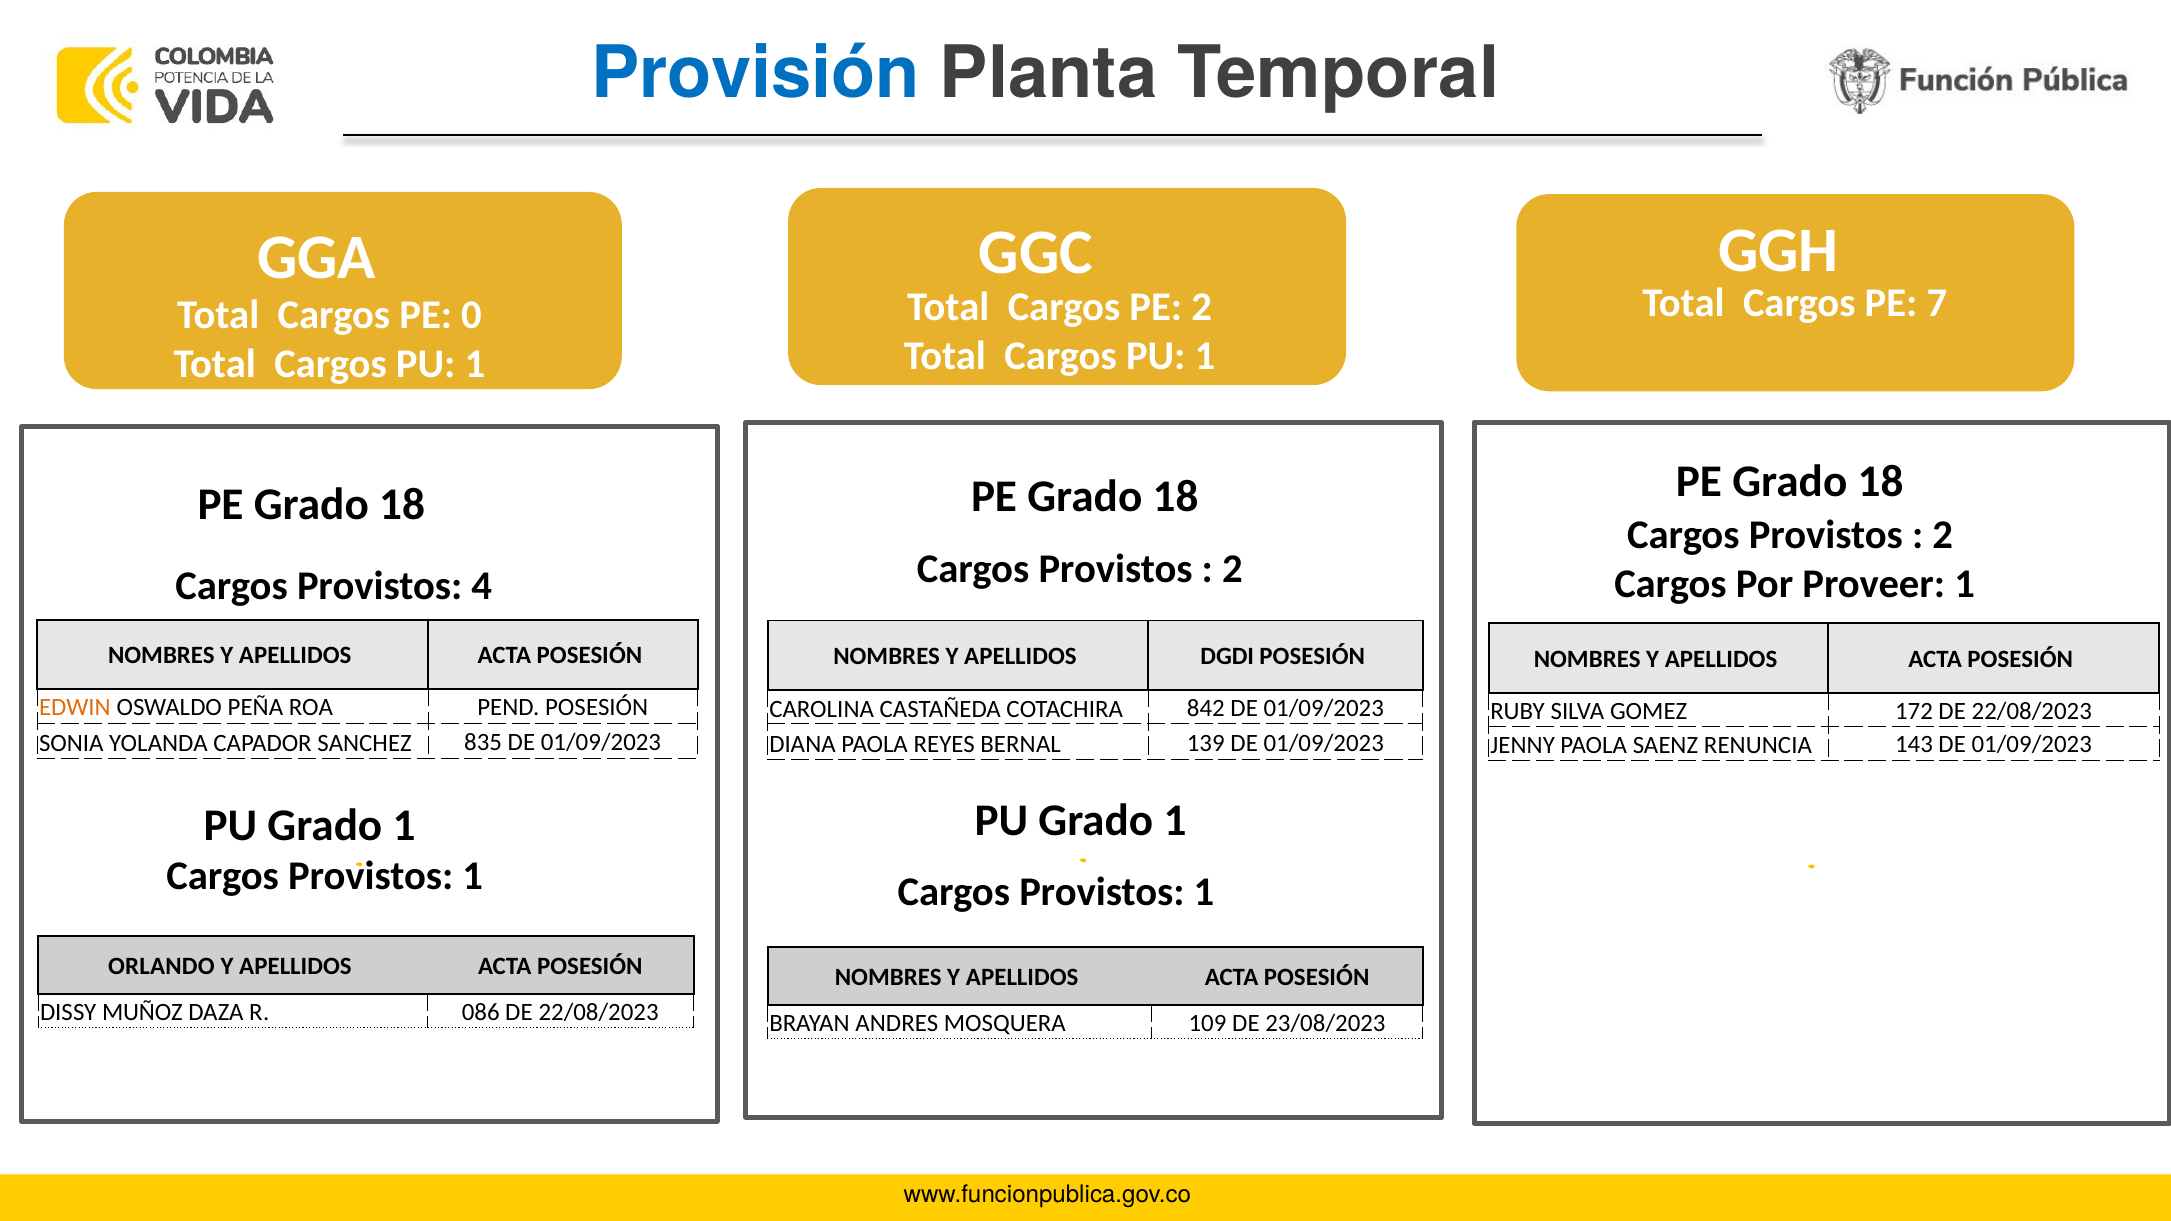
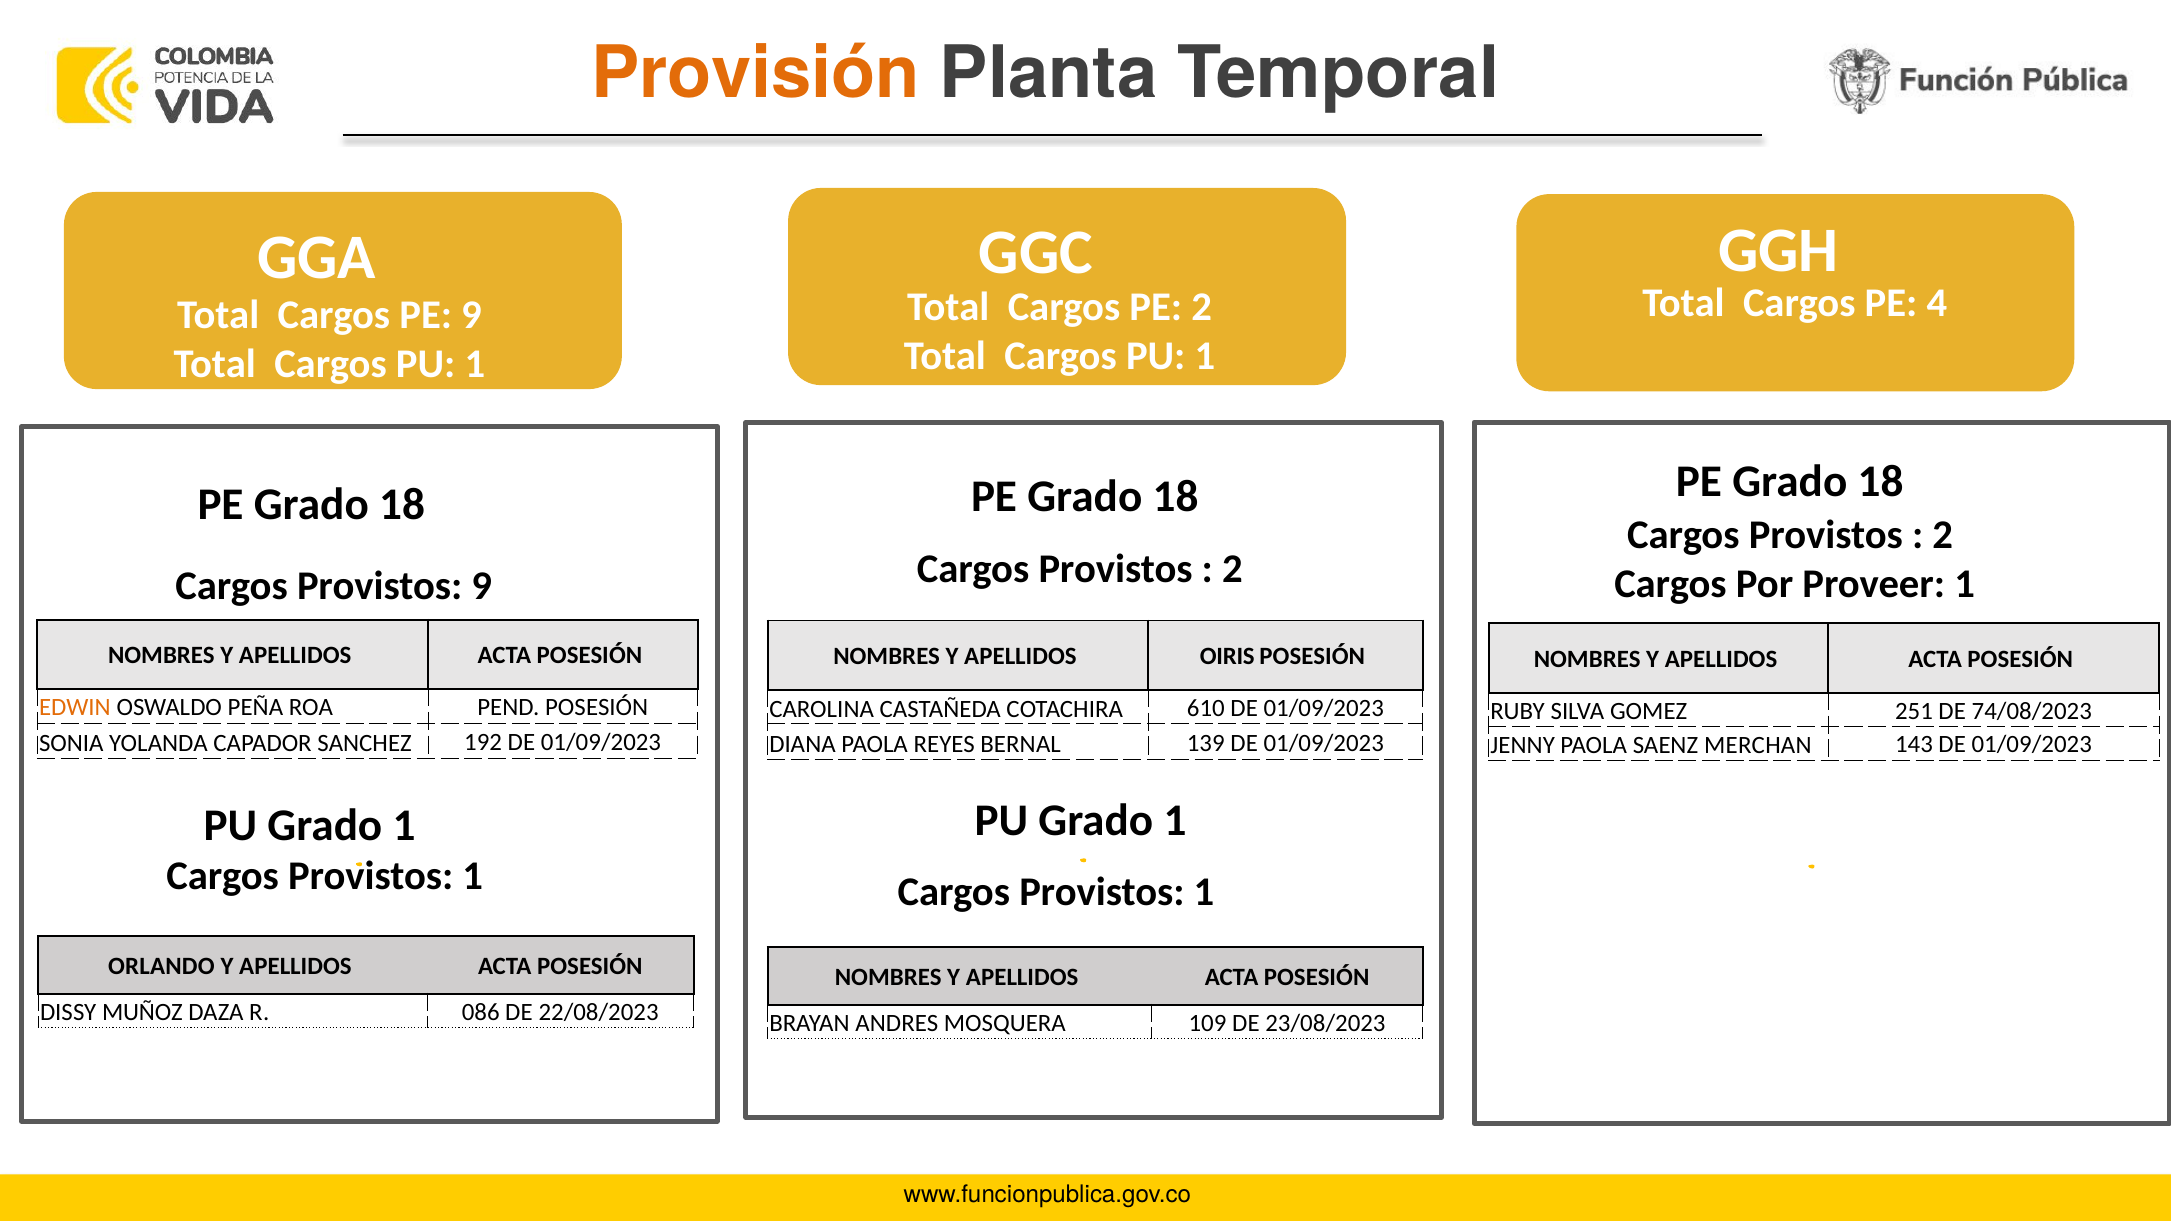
Provisión colour: blue -> orange (756, 74)
7: 7 -> 4 (1937, 303)
PE 0: 0 -> 9 (472, 315)
Provistos 4: 4 -> 9 (482, 586)
DGDI: DGDI -> OIRIS (1227, 656)
842: 842 -> 610 (1206, 708)
172: 172 -> 251 (1914, 711)
22/08/2023: 22/08/2023 -> 74/08/2023 (2032, 711)
835: 835 -> 192 (483, 742)
RENUNCIA: RENUNCIA -> MERCHAN (1758, 746)
